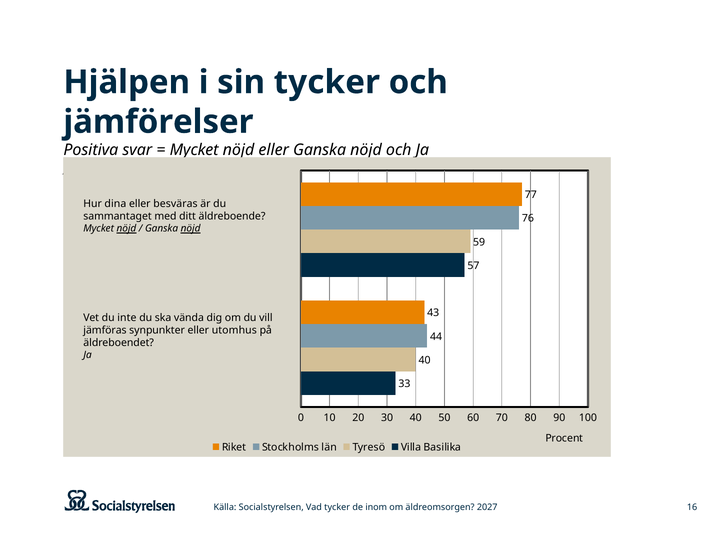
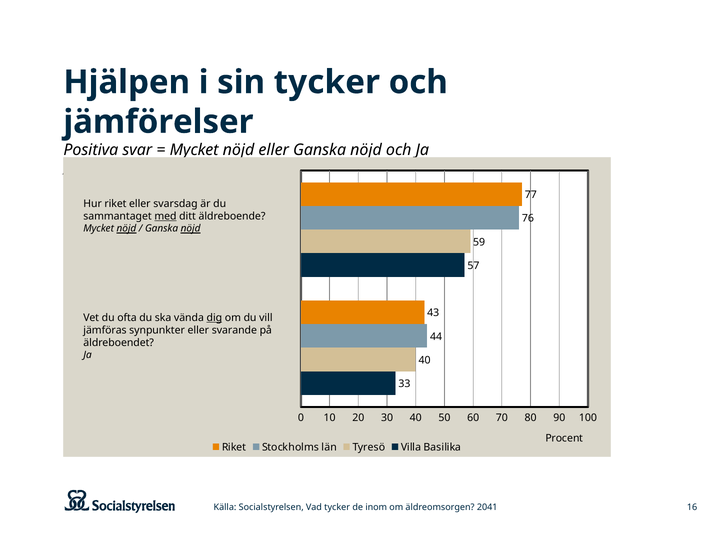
Hur dina: dina -> riket (116, 204)
besväras: besväras -> svarsdag (176, 204)
med underline: none -> present (165, 216)
inte: inte -> ofta (127, 317)
dig underline: none -> present (214, 317)
utomhus: utomhus -> svarande (234, 330)
2027: 2027 -> 2041 (487, 507)
